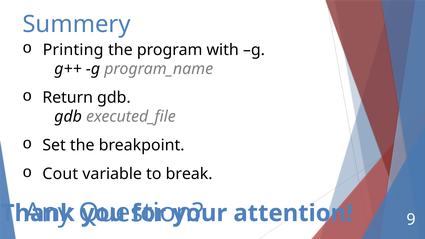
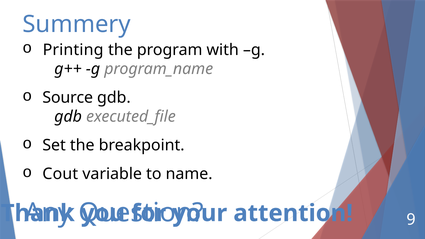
Return: Return -> Source (68, 98)
break: break -> name (189, 174)
